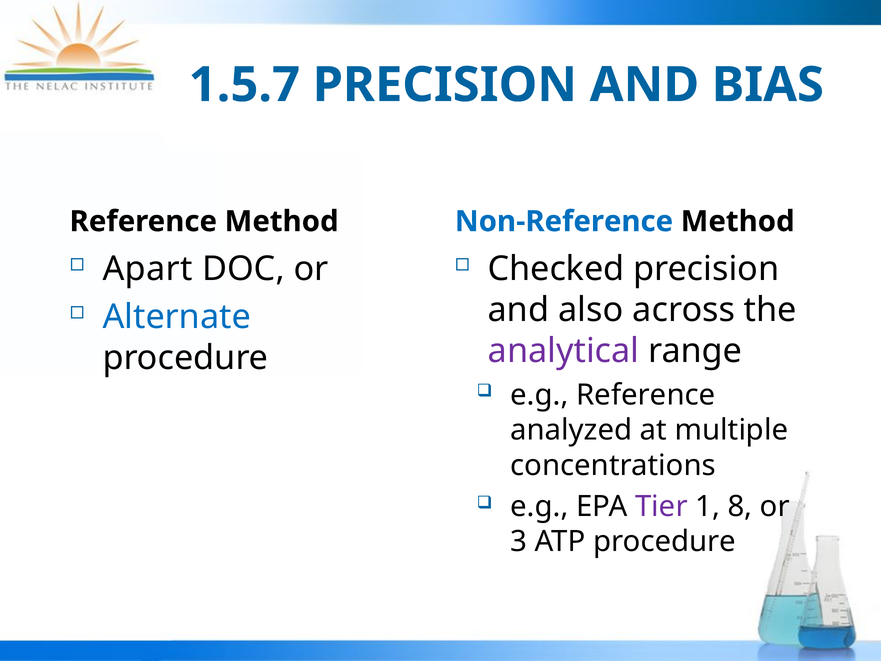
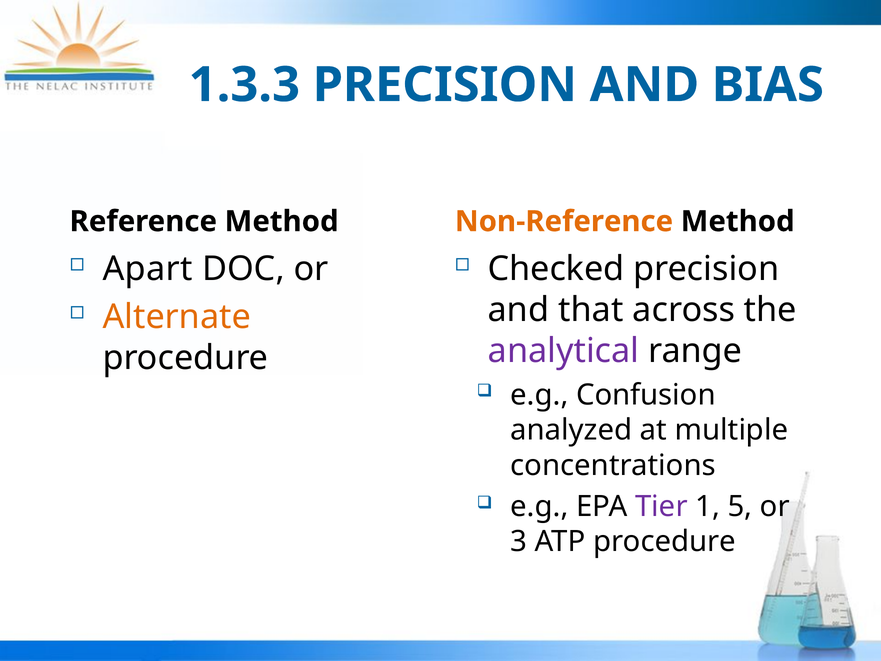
1.5.7: 1.5.7 -> 1.3.3 (244, 85)
Non-Reference colour: blue -> orange (564, 221)
also: also -> that (591, 310)
Alternate colour: blue -> orange (177, 317)
e.g Reference: Reference -> Confusion (646, 395)
8: 8 -> 5 (740, 506)
